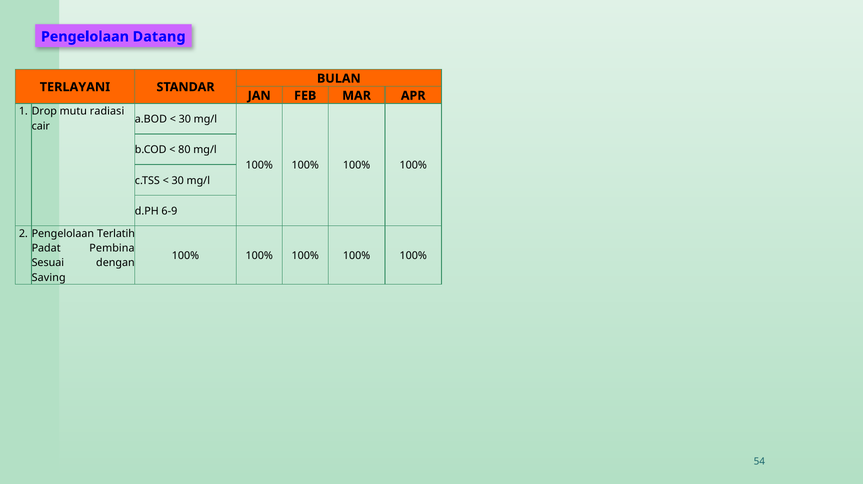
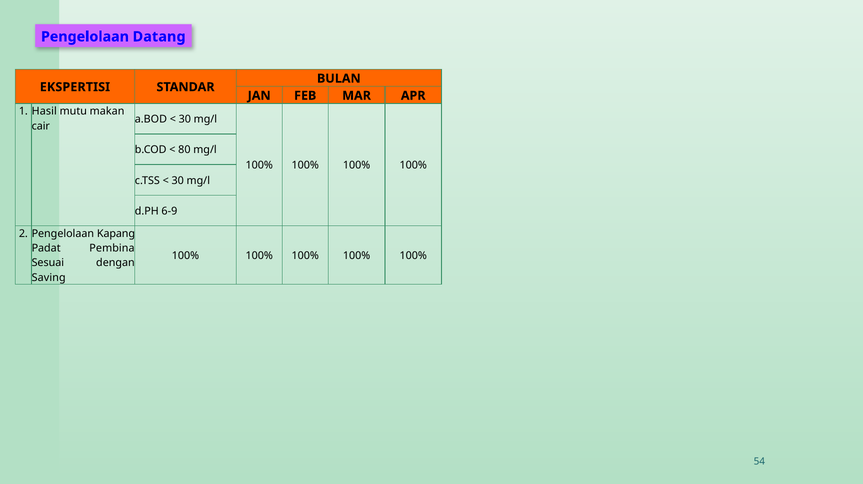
TERLAYANI: TERLAYANI -> EKSPERTISI (75, 87)
Drop: Drop -> Hasil (44, 111)
radiasi: radiasi -> makan (107, 111)
Terlatih: Terlatih -> Kapang (116, 233)
